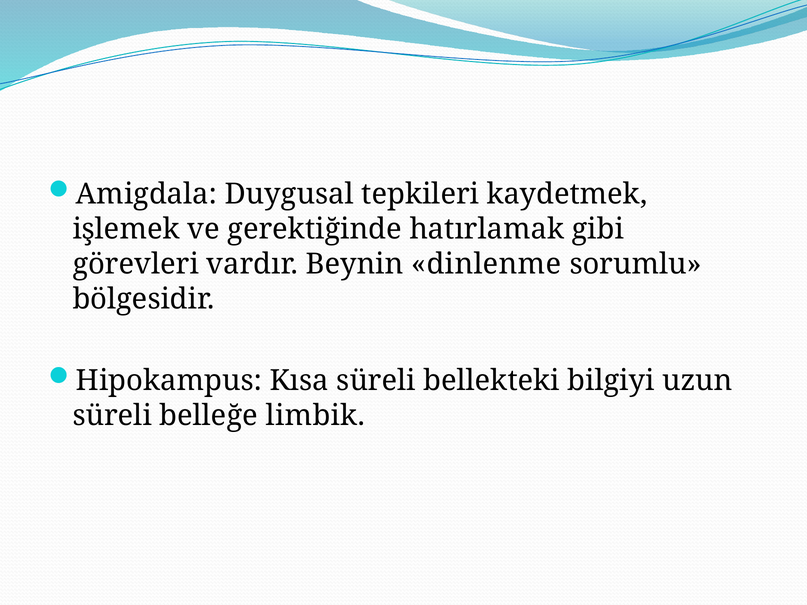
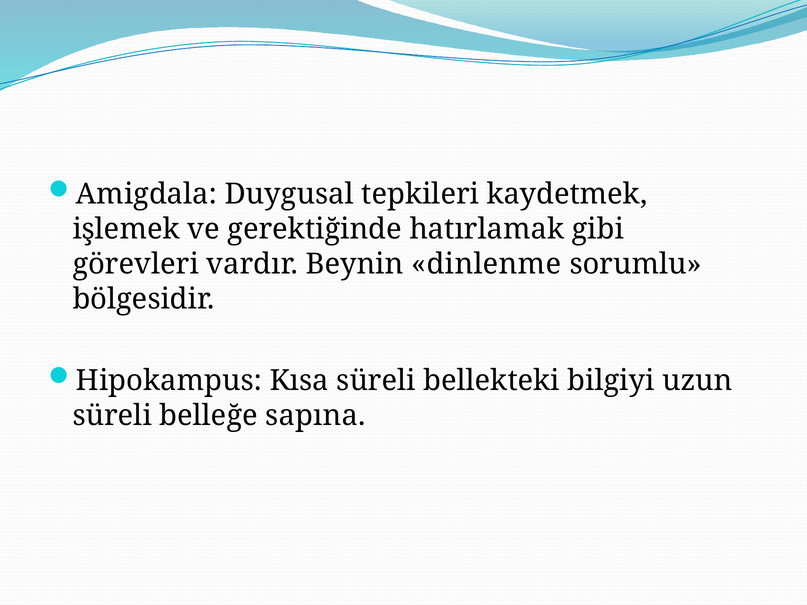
limbik: limbik -> sapına (316, 416)
